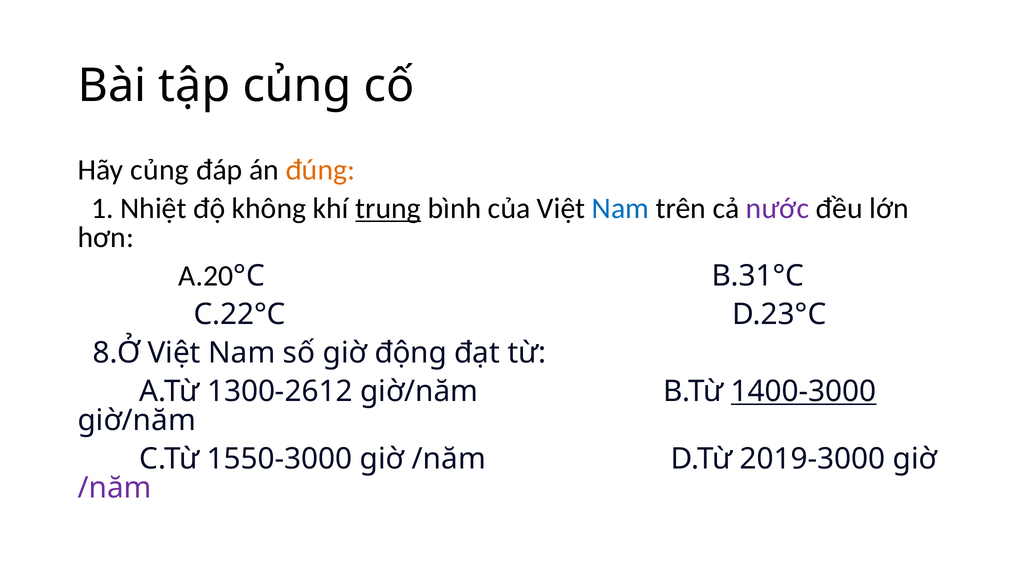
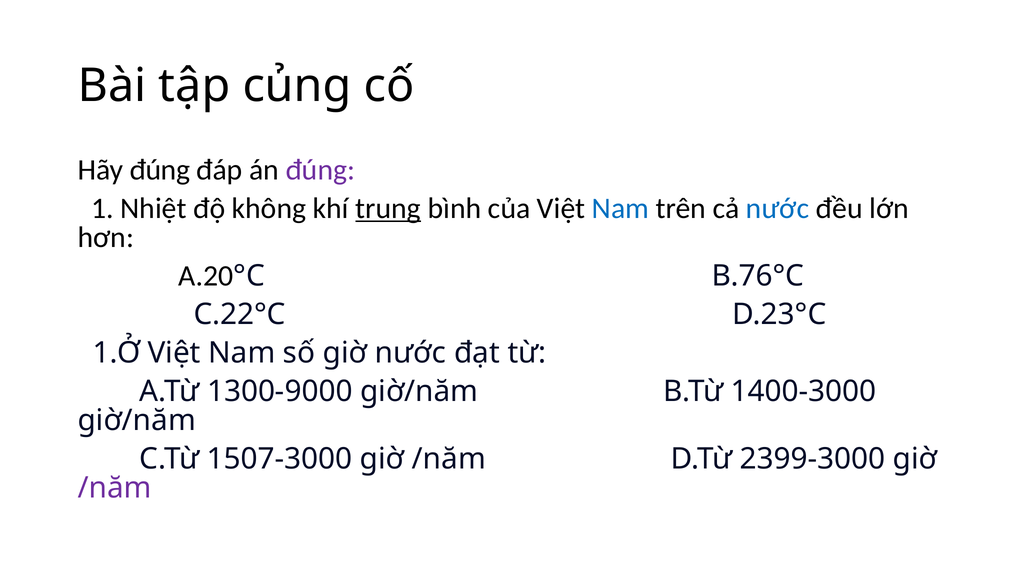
Hãy củng: củng -> đúng (160, 170)
đúng colour: orange -> purple (320, 170)
nước colour: purple -> blue (778, 208)
B.31°C: B.31°C -> B.76°C (758, 276)
8.Ở: 8.Ở -> 1.Ở (117, 353)
giờ động: động -> nước (411, 353)
1300-2612: 1300-2612 -> 1300-9000 (280, 391)
1400-3000 underline: present -> none (804, 391)
1550-3000: 1550-3000 -> 1507-3000 (280, 459)
2019-3000: 2019-3000 -> 2399-3000 (813, 459)
